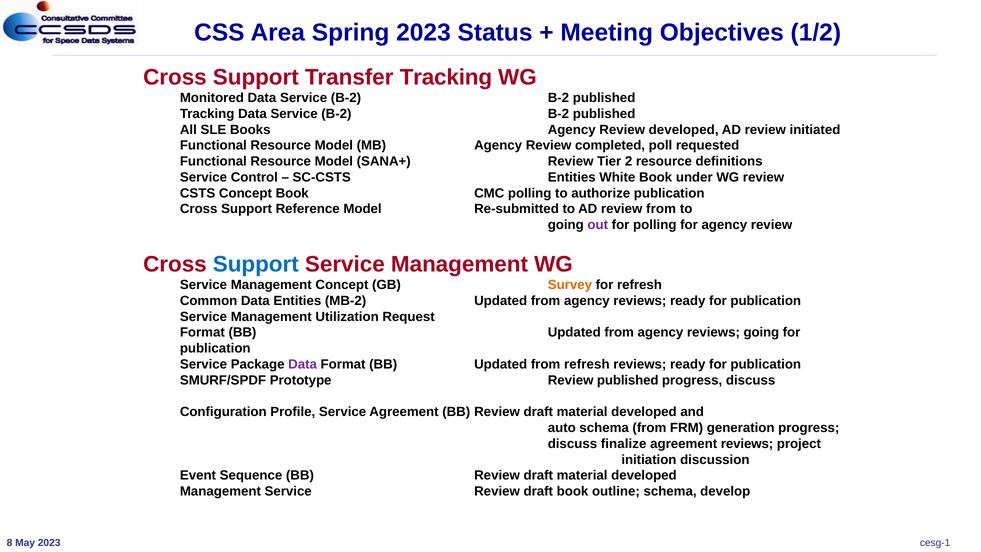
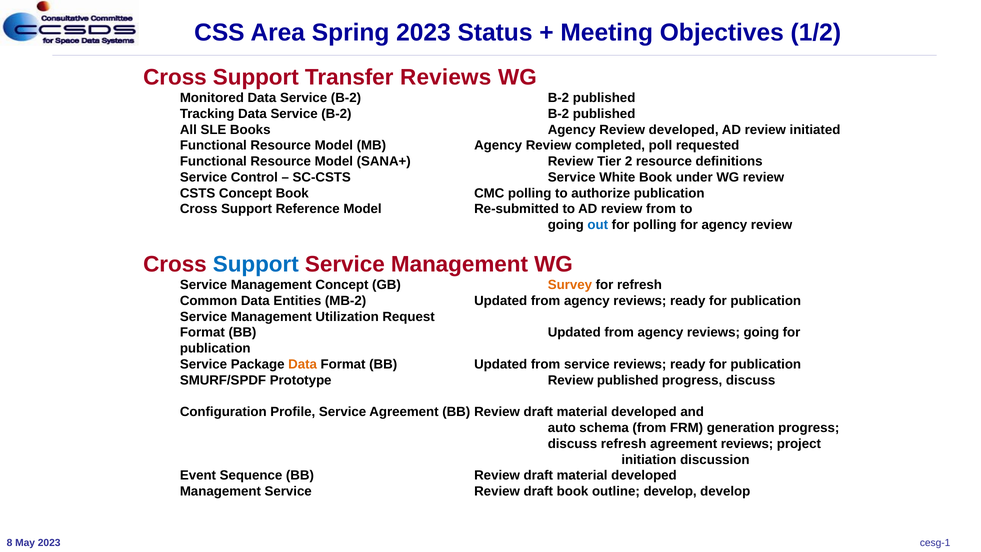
Transfer Tracking: Tracking -> Reviews (446, 77)
SC-CSTS Entities: Entities -> Service (572, 177)
out colour: purple -> blue (598, 225)
Data colour: purple -> orange (303, 364)
from refresh: refresh -> service (587, 364)
discuss finalize: finalize -> refresh (624, 444)
outline schema: schema -> develop (670, 491)
